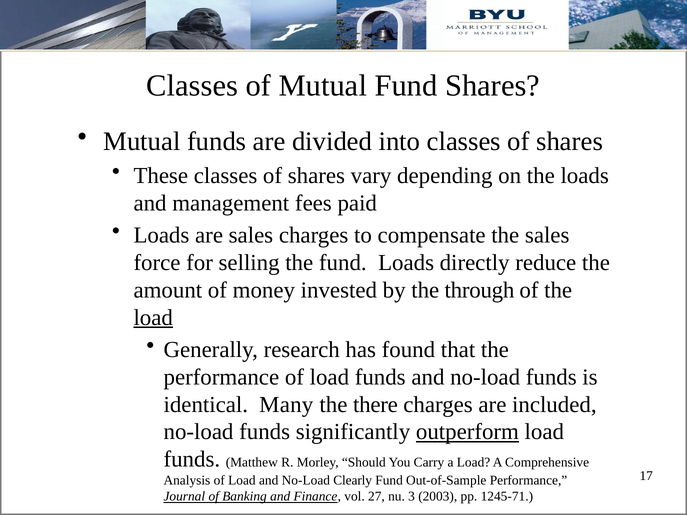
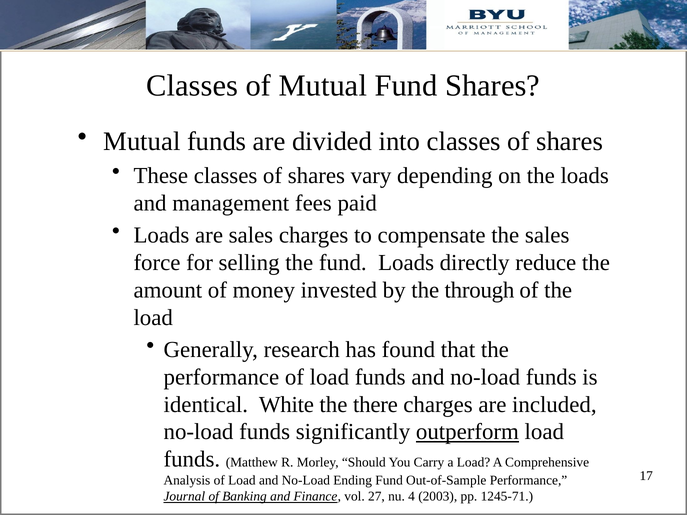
load underline: present -> none (153, 318)
Many: Many -> White (286, 405)
Clearly: Clearly -> Ending (353, 481)
3: 3 -> 4 (412, 497)
